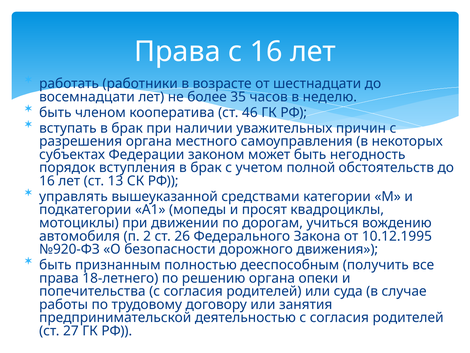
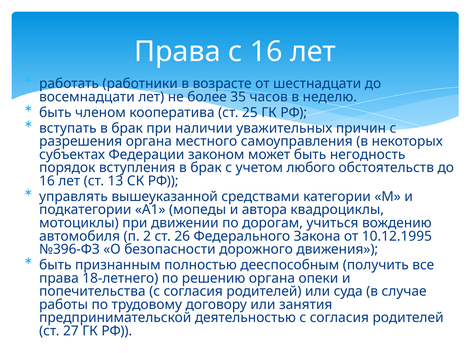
46: 46 -> 25 (250, 112)
полной: полной -> любого (311, 168)
просят: просят -> автора (264, 209)
№920-ФЗ: №920-ФЗ -> №396-ФЗ (69, 249)
